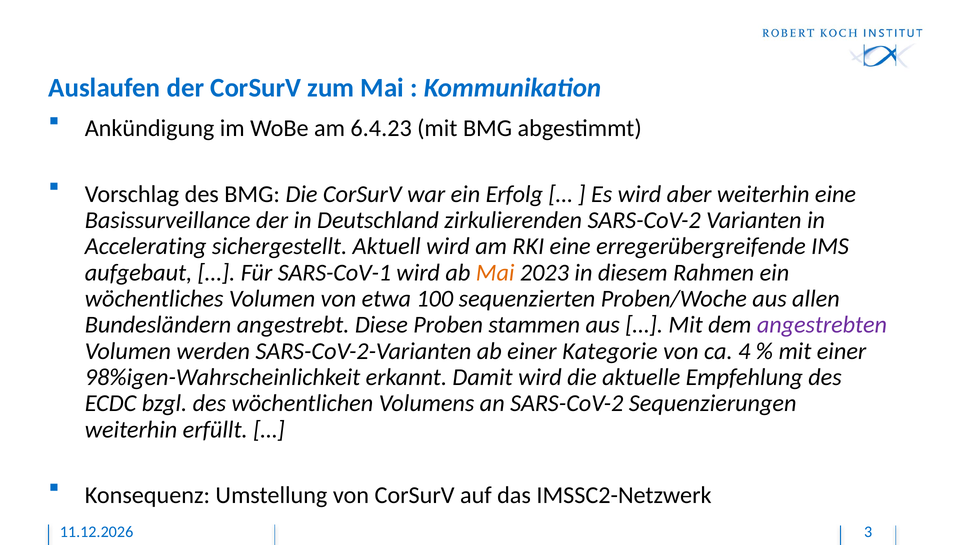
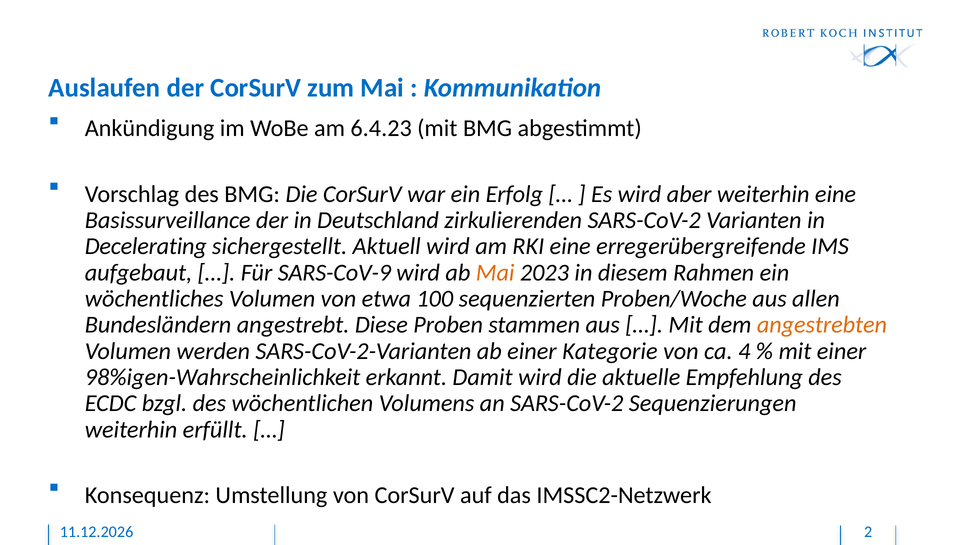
Accelerating: Accelerating -> Decelerating (146, 246)
SARS-CoV-1: SARS-CoV-1 -> SARS-CoV-9 (334, 273)
angestrebten colour: purple -> orange (822, 325)
3: 3 -> 2 (868, 532)
